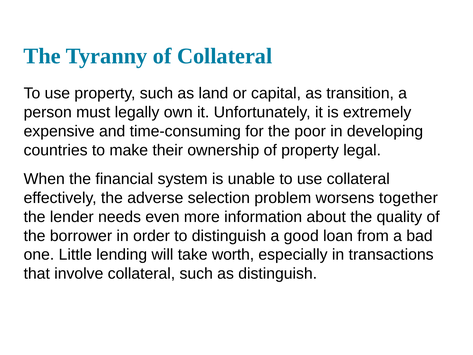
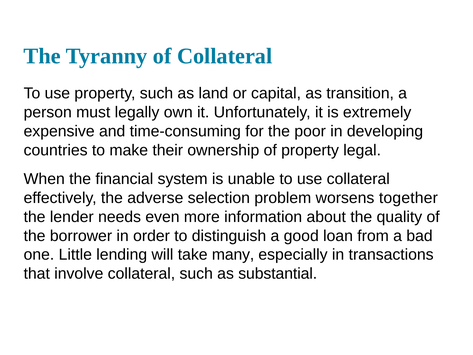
worth: worth -> many (233, 255)
as distinguish: distinguish -> substantial (278, 273)
